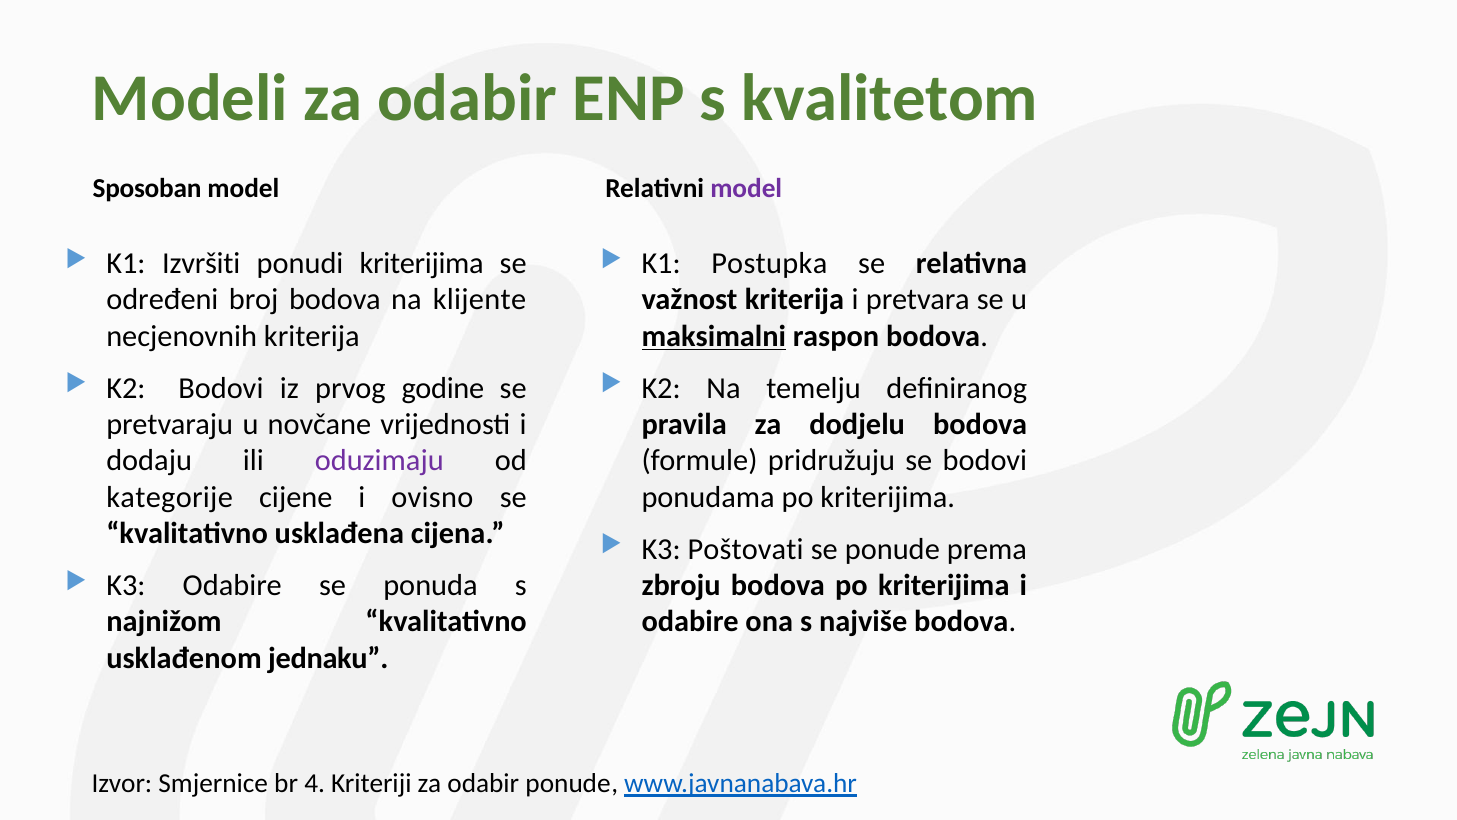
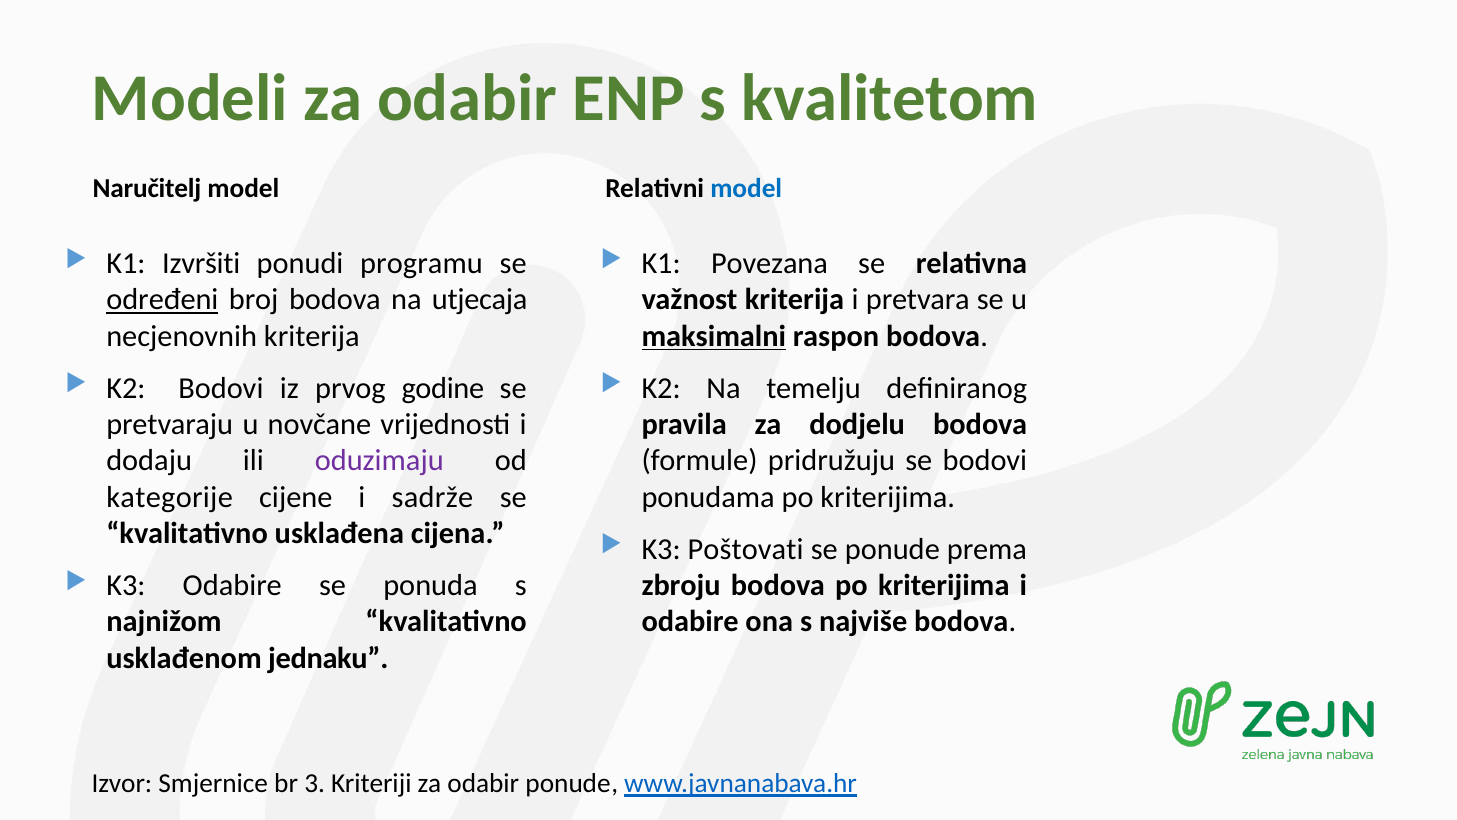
model colour: purple -> blue (746, 189)
Sposoban: Sposoban -> Naručitelj (147, 189)
ponudi kriterijima: kriterijima -> programu (421, 263)
Postupka: Postupka -> Povezana (769, 263)
određeni underline: none -> present (162, 300)
klijente: klijente -> utjecaja (480, 300)
ovisno: ovisno -> sadrže (432, 497)
4: 4 -> 3 (315, 783)
